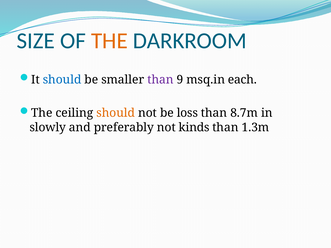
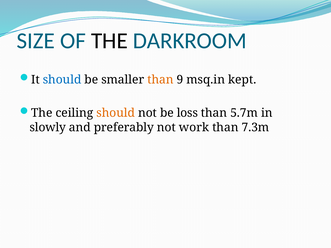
THE colour: orange -> black (109, 41)
than colour: purple -> orange (160, 80)
each: each -> kept (242, 80)
8.7m: 8.7m -> 5.7m (244, 113)
kinds: kinds -> work (194, 127)
1.3m: 1.3m -> 7.3m (255, 127)
